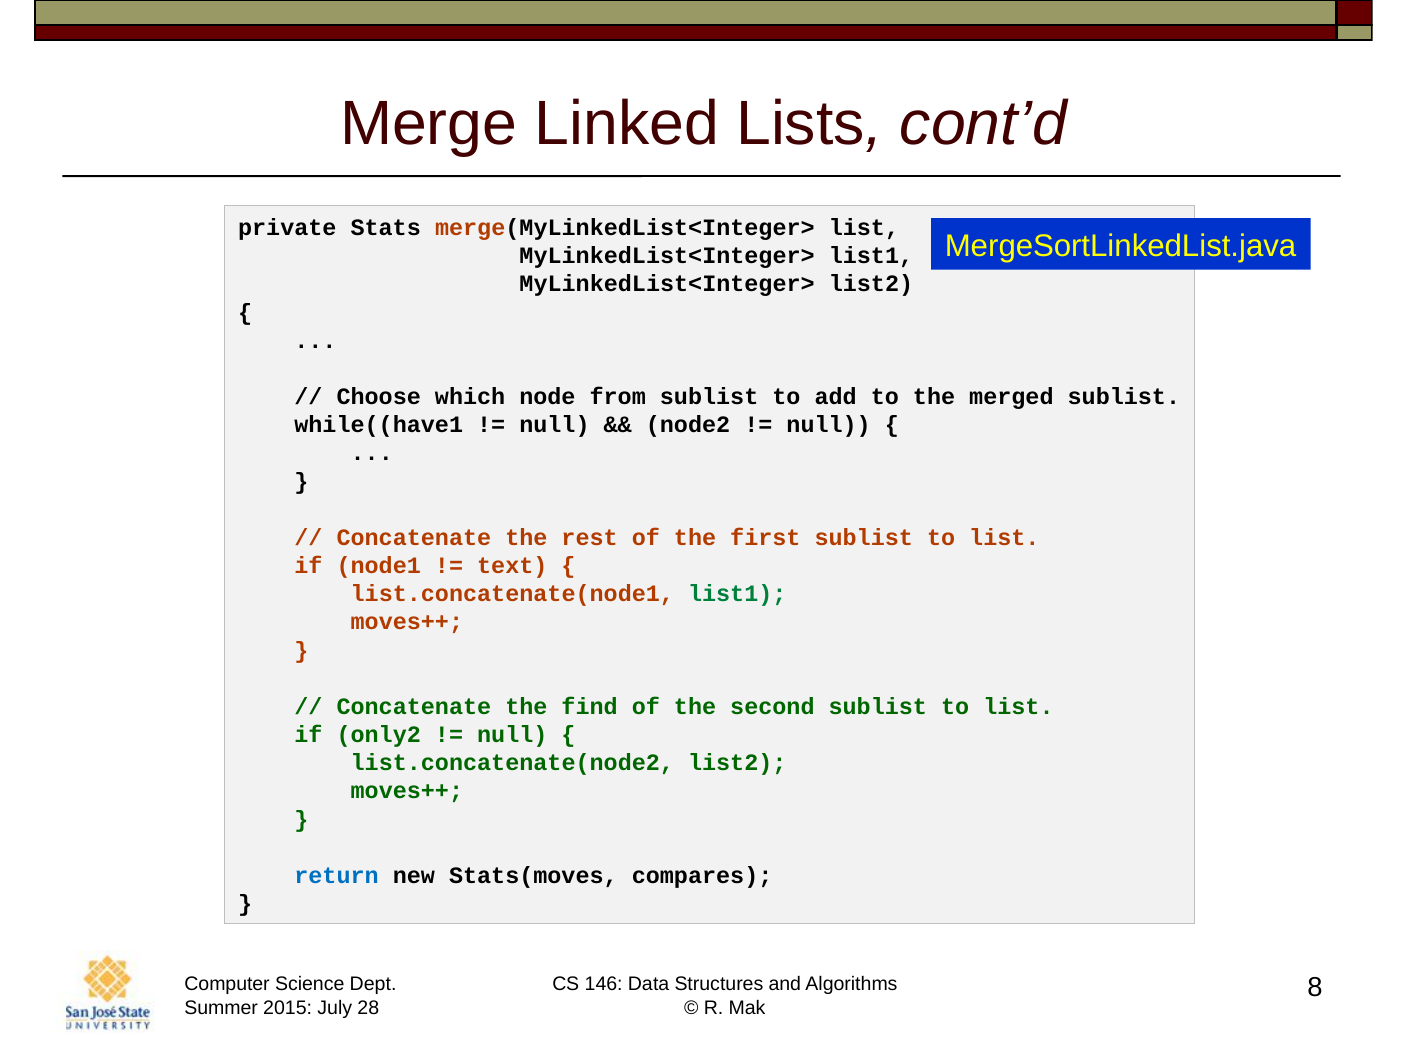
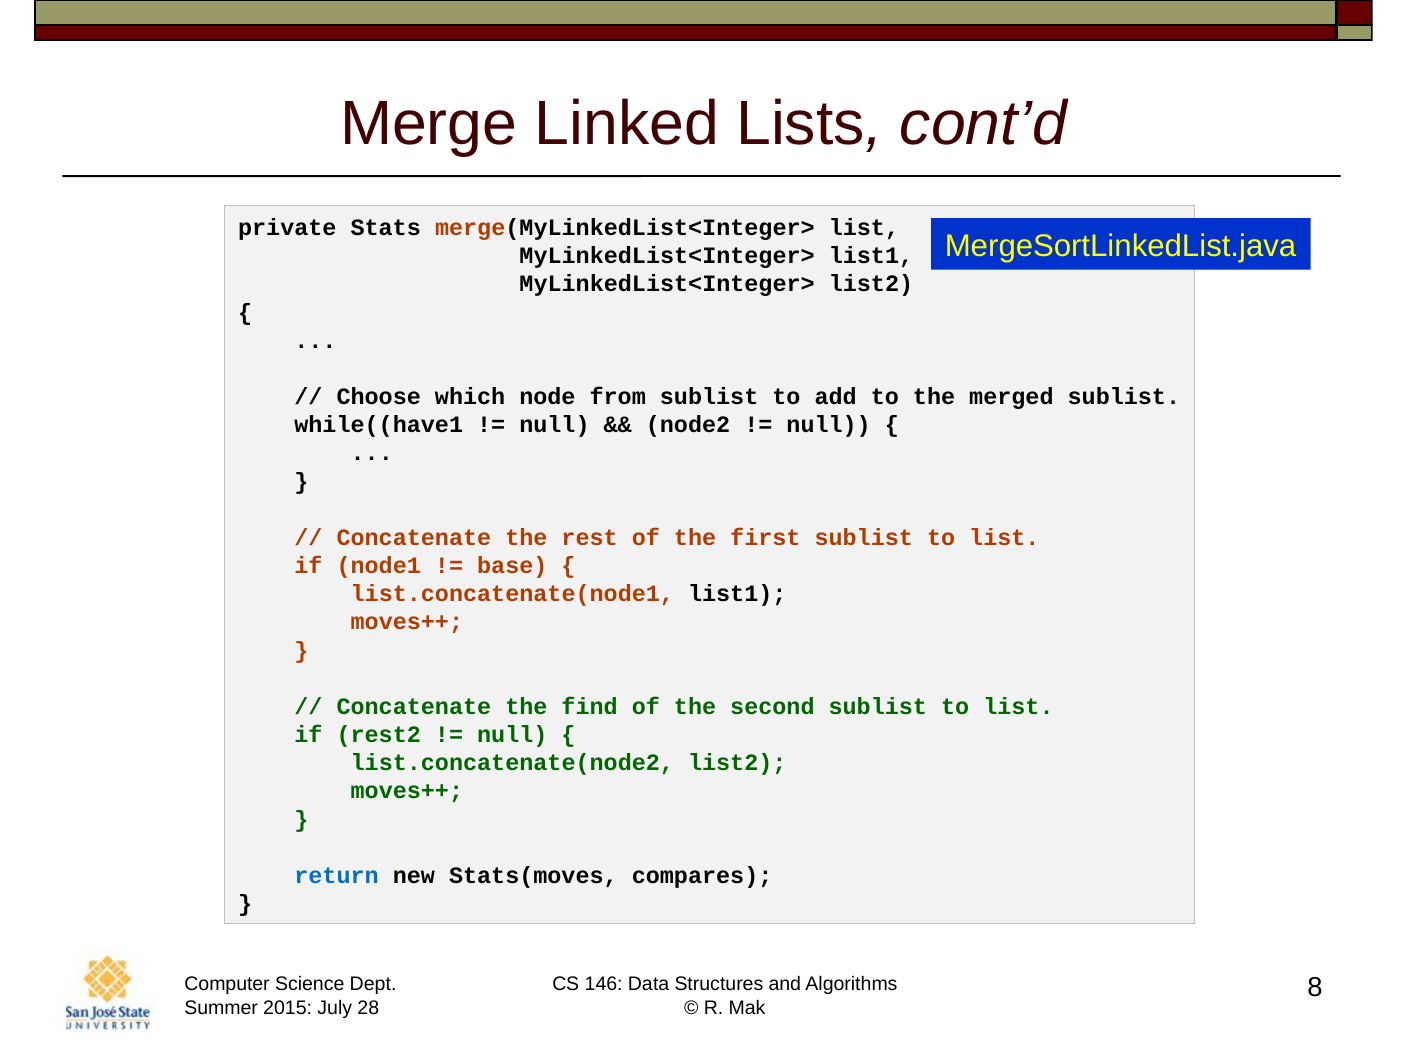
text: text -> base (512, 565)
list1 colour: green -> black (737, 594)
only2: only2 -> rest2 (379, 734)
